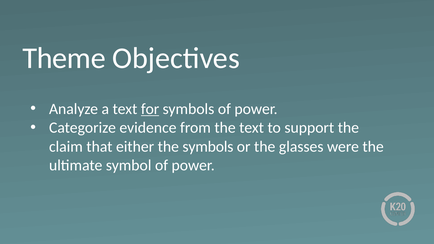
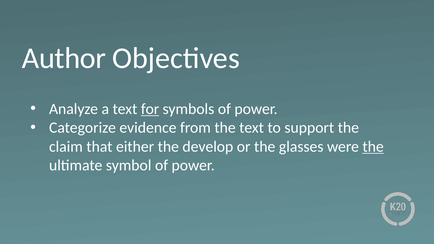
Theme: Theme -> Author (64, 58)
the symbols: symbols -> develop (208, 147)
the underline: none -> present (373, 147)
